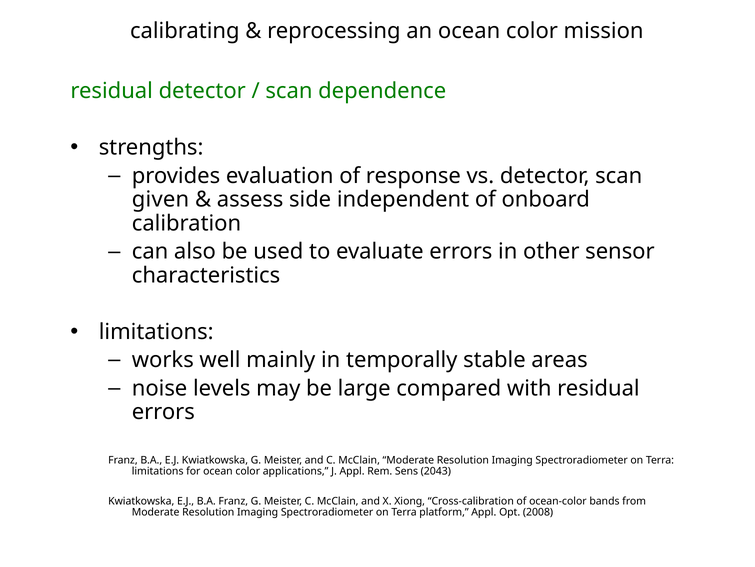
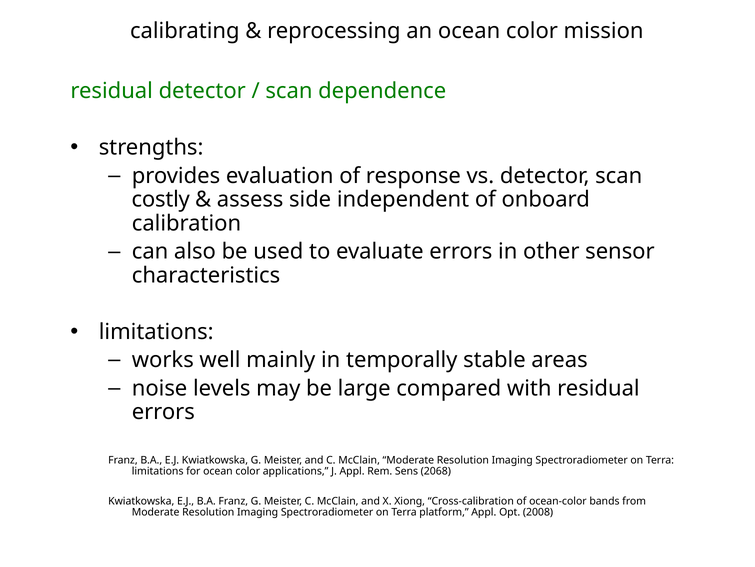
given: given -> costly (161, 199)
2043: 2043 -> 2068 (436, 471)
